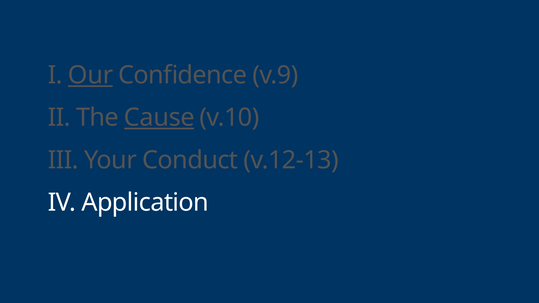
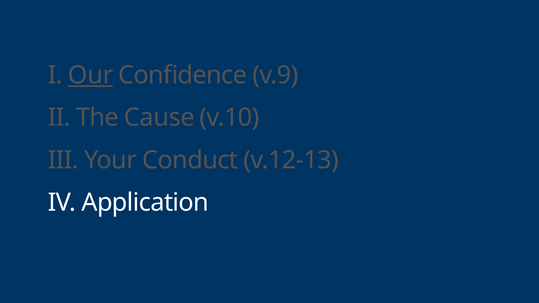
Cause underline: present -> none (159, 118)
